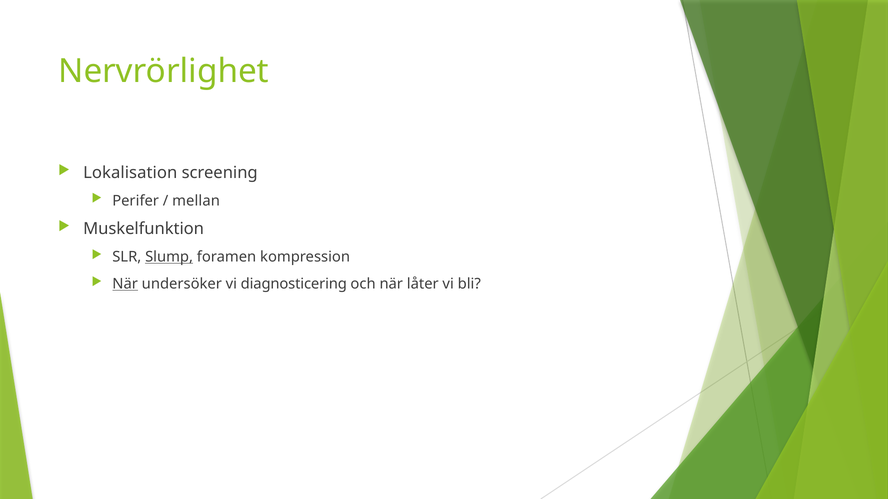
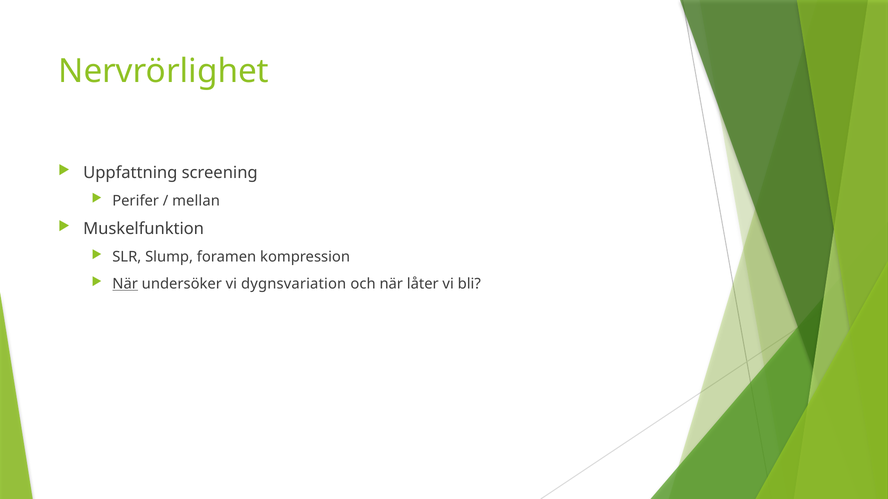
Lokalisation: Lokalisation -> Uppfattning (130, 173)
Slump underline: present -> none (169, 257)
diagnosticering: diagnosticering -> dygnsvariation (294, 284)
